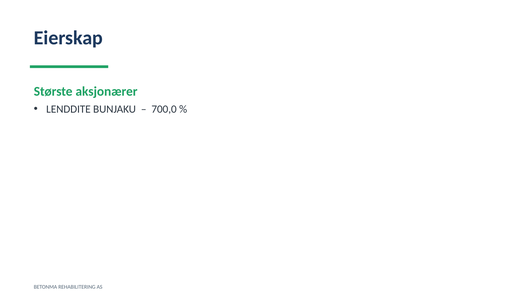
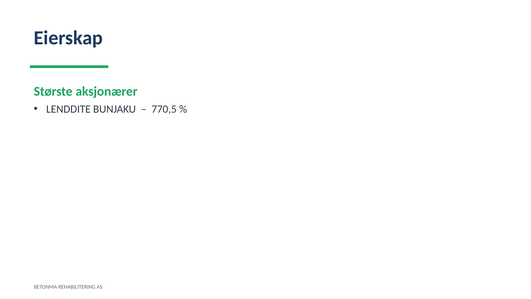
700,0: 700,0 -> 770,5 (164, 109)
